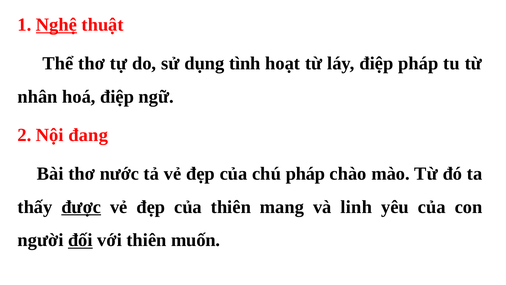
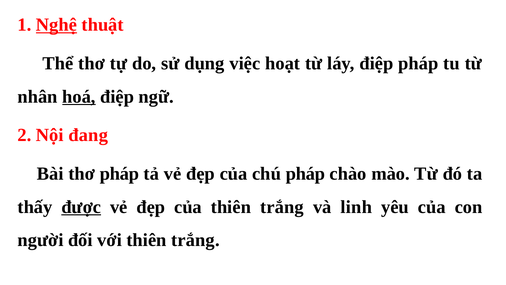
tình: tình -> việc (245, 63)
hoá underline: none -> present (79, 96)
thơ nước: nước -> pháp (119, 173)
của thiên mang: mang -> trắng (282, 207)
đối underline: present -> none (80, 240)
với thiên muốn: muốn -> trắng (195, 240)
